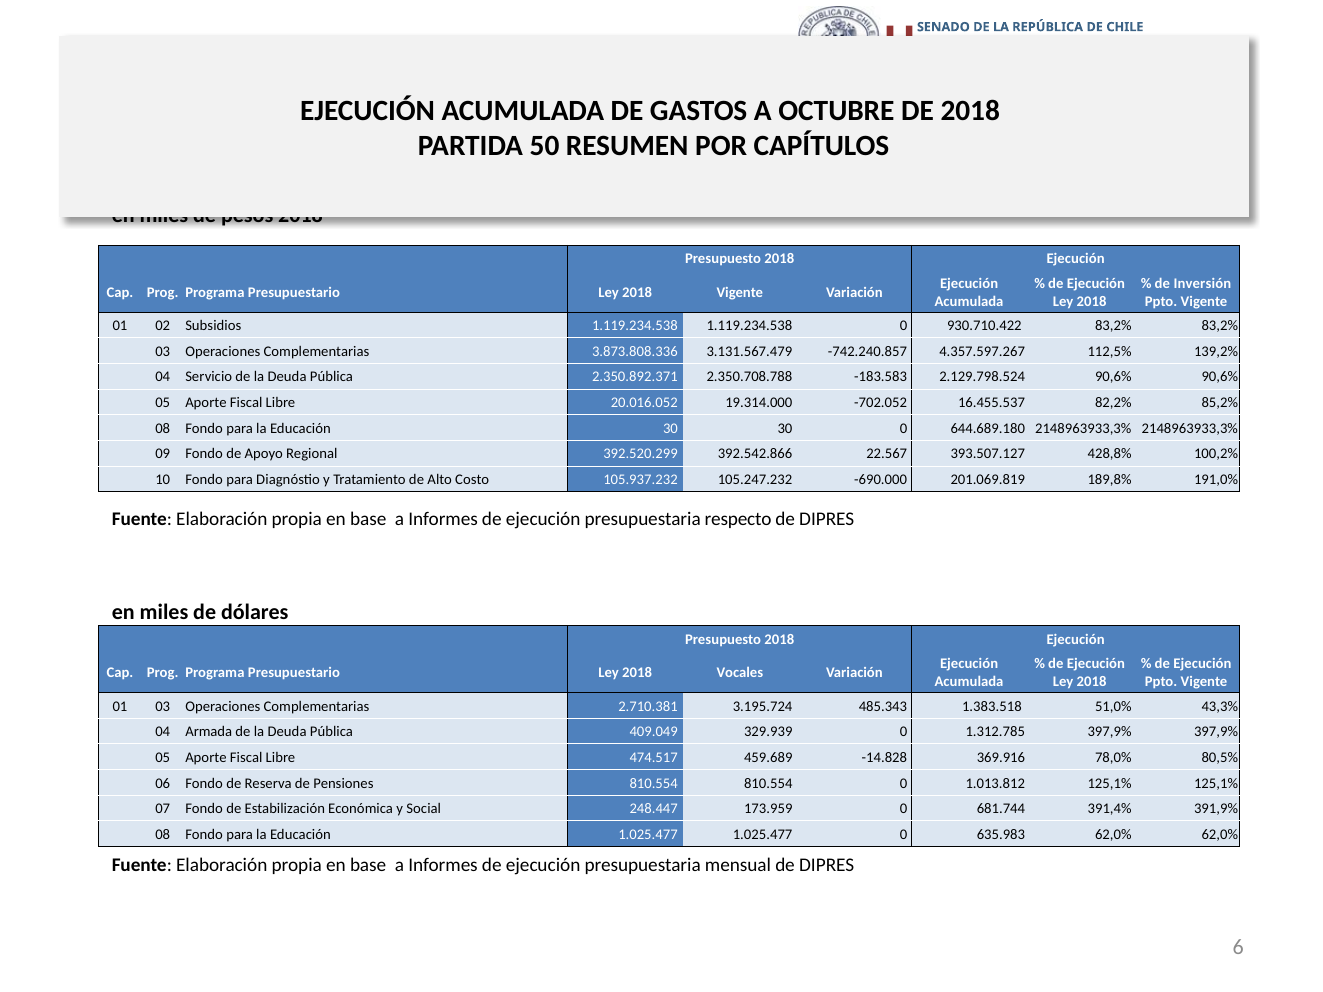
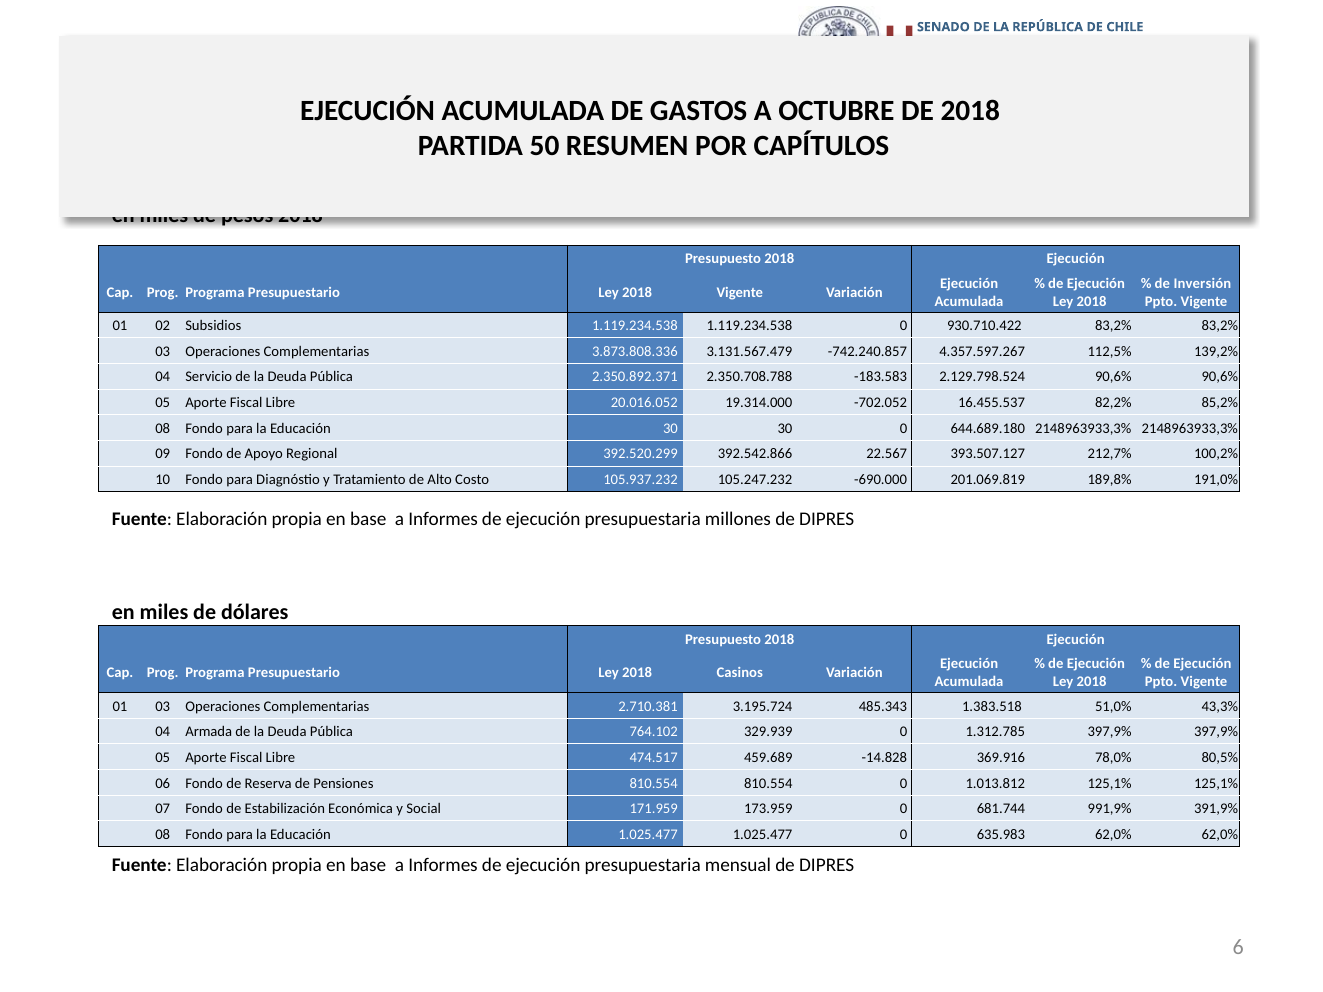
428,8%: 428,8% -> 212,7% (1110, 454)
respecto: respecto -> millones (738, 520)
Vocales: Vocales -> Casinos (740, 673)
409.049: 409.049 -> 764.102 (654, 732)
248.447: 248.447 -> 171.959 (654, 809)
391,4%: 391,4% -> 991,9% (1110, 809)
